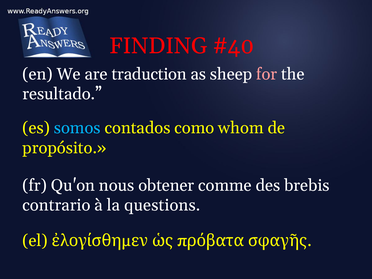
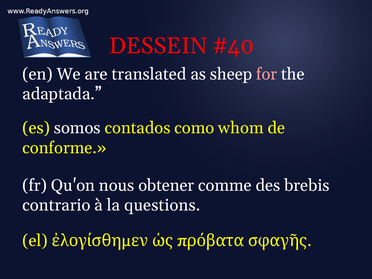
FINDING: FINDING -> DESSEIN (158, 46)
traduction: traduction -> translated (149, 74)
resultado: resultado -> adaptada (62, 94)
somos colour: light blue -> white (77, 128)
propósito: propósito -> conforme (64, 148)
